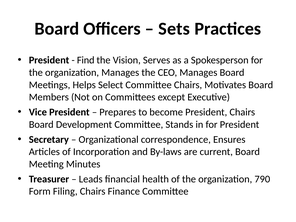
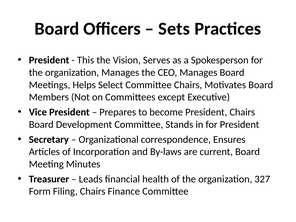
Find: Find -> This (86, 60)
790: 790 -> 327 (262, 179)
